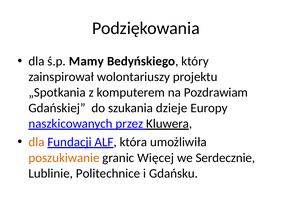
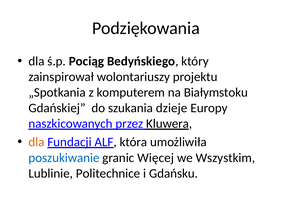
Mamy: Mamy -> Pociąg (86, 61)
Pozdrawiam: Pozdrawiam -> Białymstoku (216, 92)
poszukiwanie colour: orange -> blue (64, 158)
Serdecznie: Serdecznie -> Wszystkim (225, 158)
